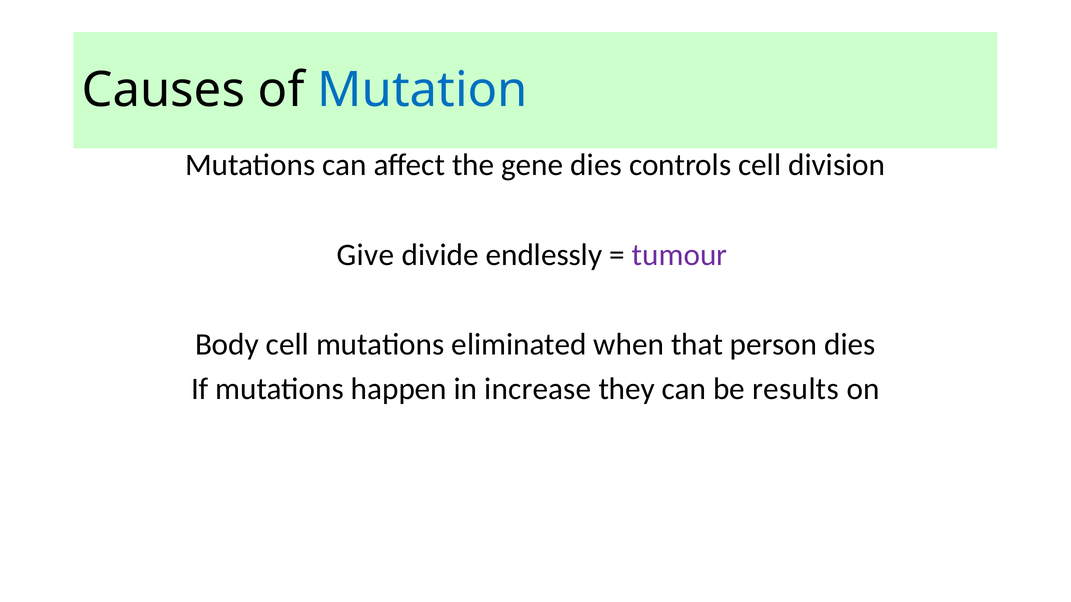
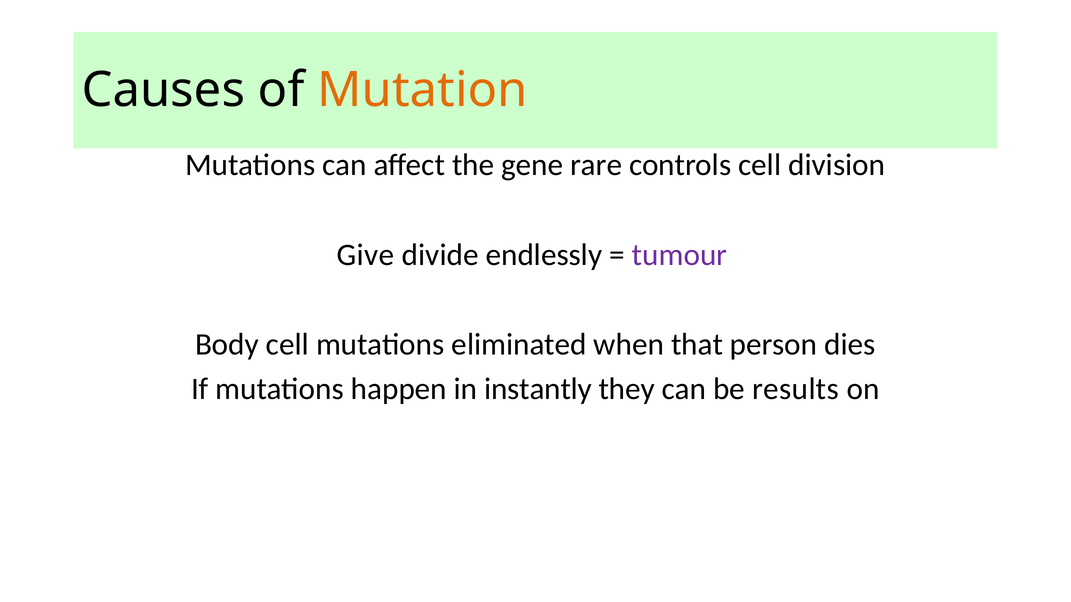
Mutation colour: blue -> orange (422, 90)
gene dies: dies -> rare (596, 165)
increase: increase -> instantly (538, 389)
